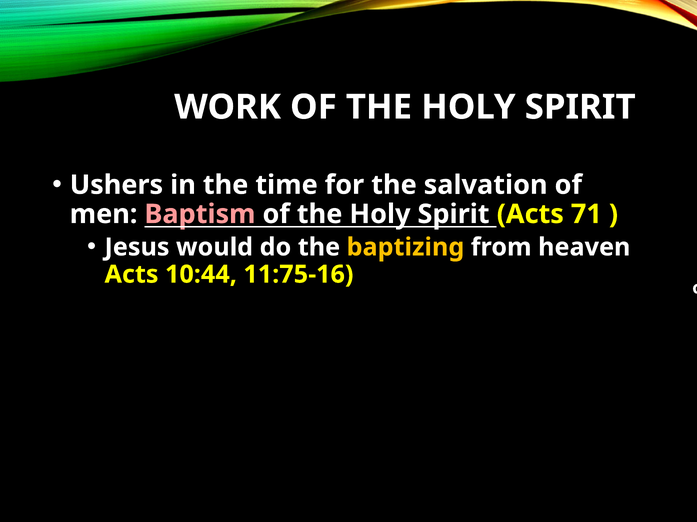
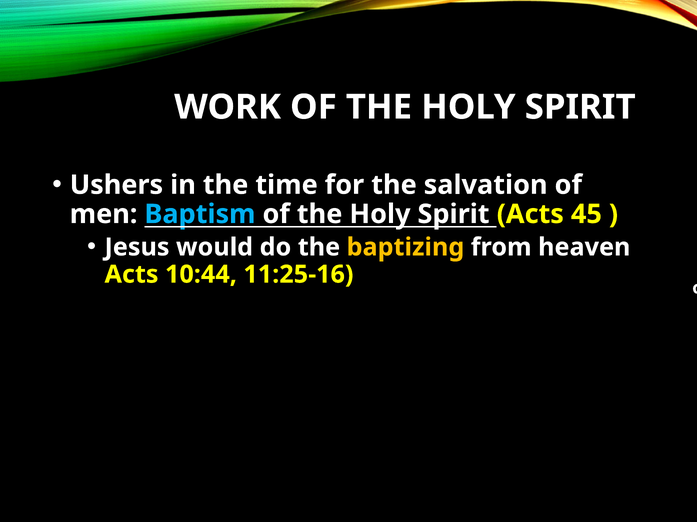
Baptism colour: pink -> light blue (200, 214)
71: 71 -> 45 (586, 214)
11:75-16: 11:75-16 -> 11:25-16 (298, 275)
